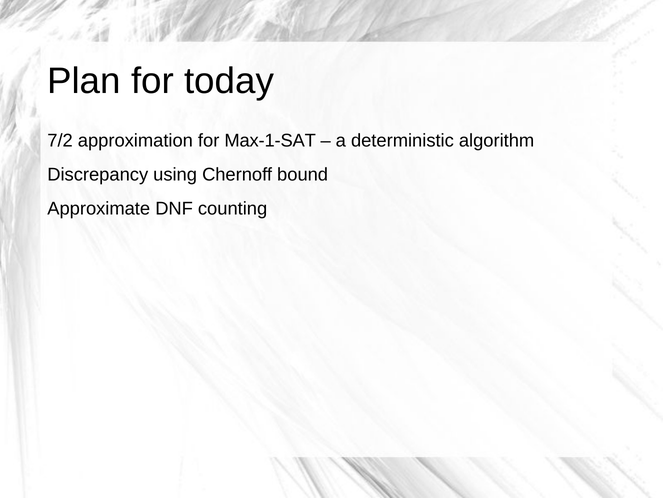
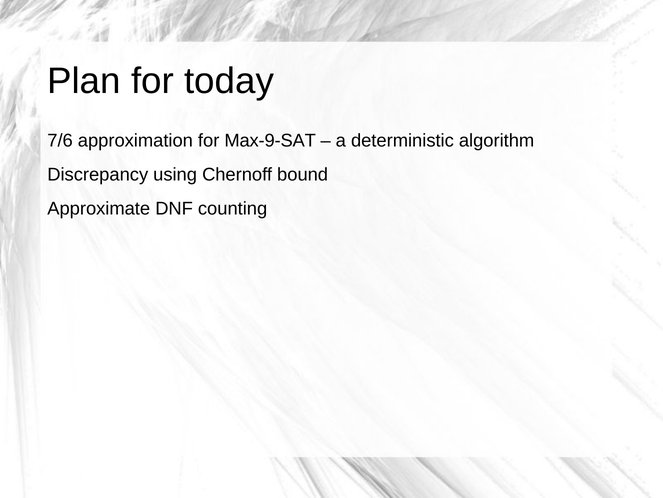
7/2: 7/2 -> 7/6 (60, 140)
Max-1-SAT: Max-1-SAT -> Max-9-SAT (270, 140)
